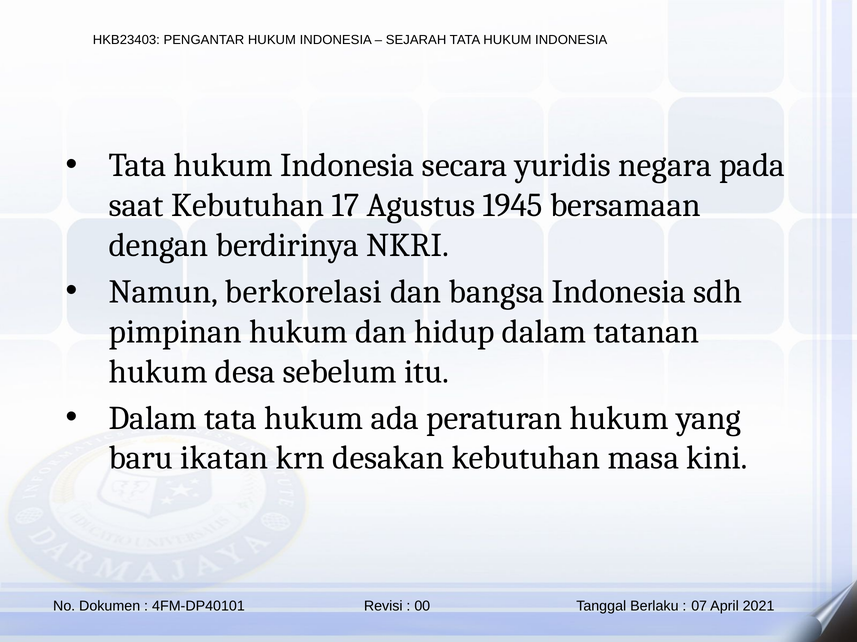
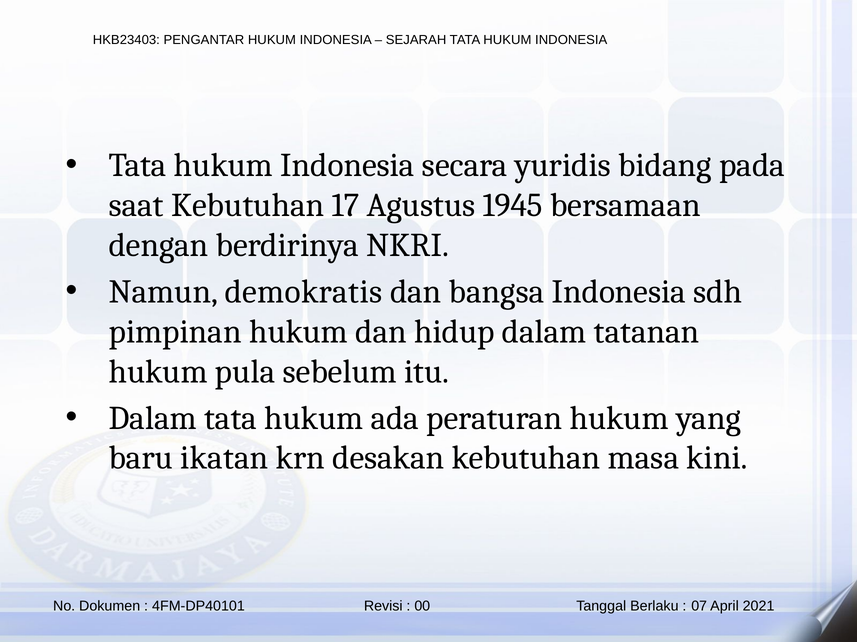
negara: negara -> bidang (665, 166)
berkorelasi: berkorelasi -> demokratis (303, 292)
desa: desa -> pula (245, 372)
